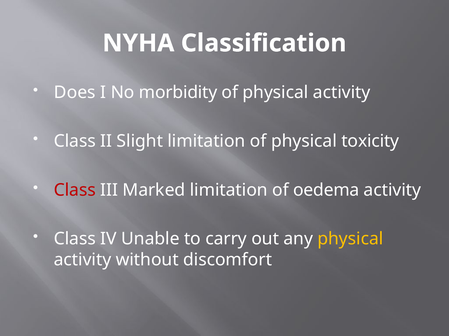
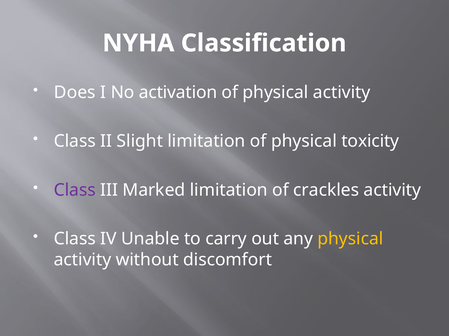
morbidity: morbidity -> activation (178, 92)
Class colour: red -> purple (75, 190)
oedema: oedema -> crackles (326, 190)
